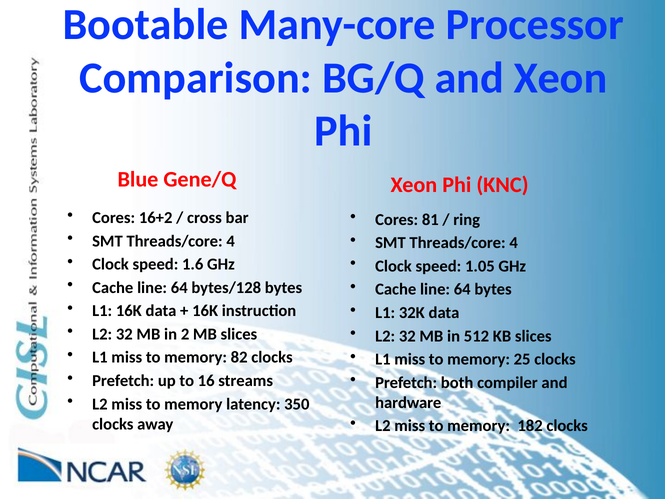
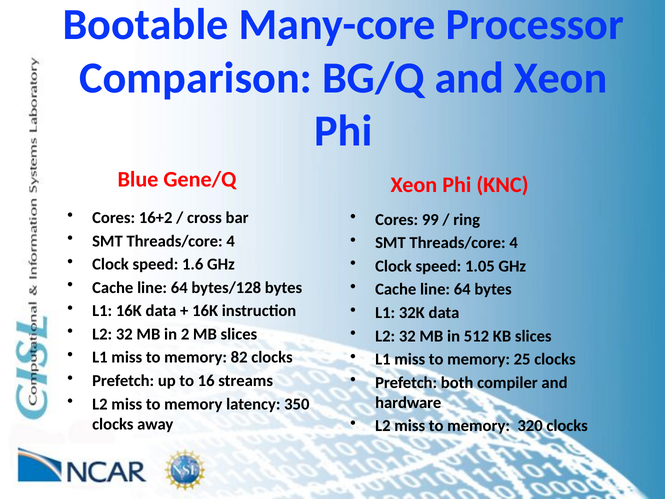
81: 81 -> 99 (430, 220)
182: 182 -> 320 (530, 426)
